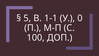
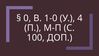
5: 5 -> 0 (27, 18)
1-1: 1-1 -> 1-0 (51, 18)
0: 0 -> 4 (80, 18)
